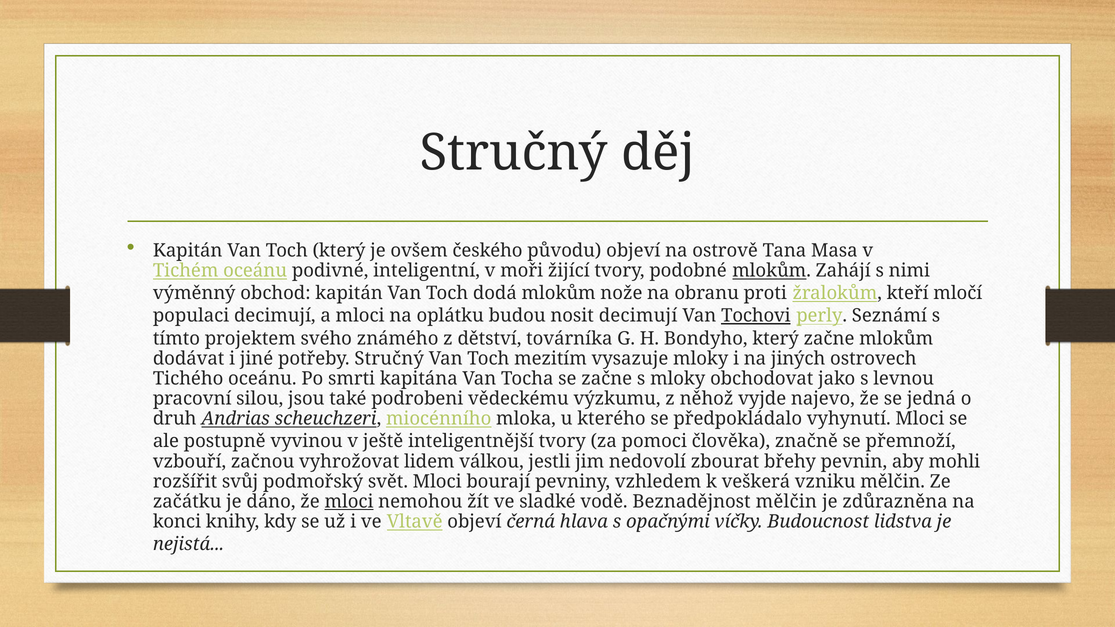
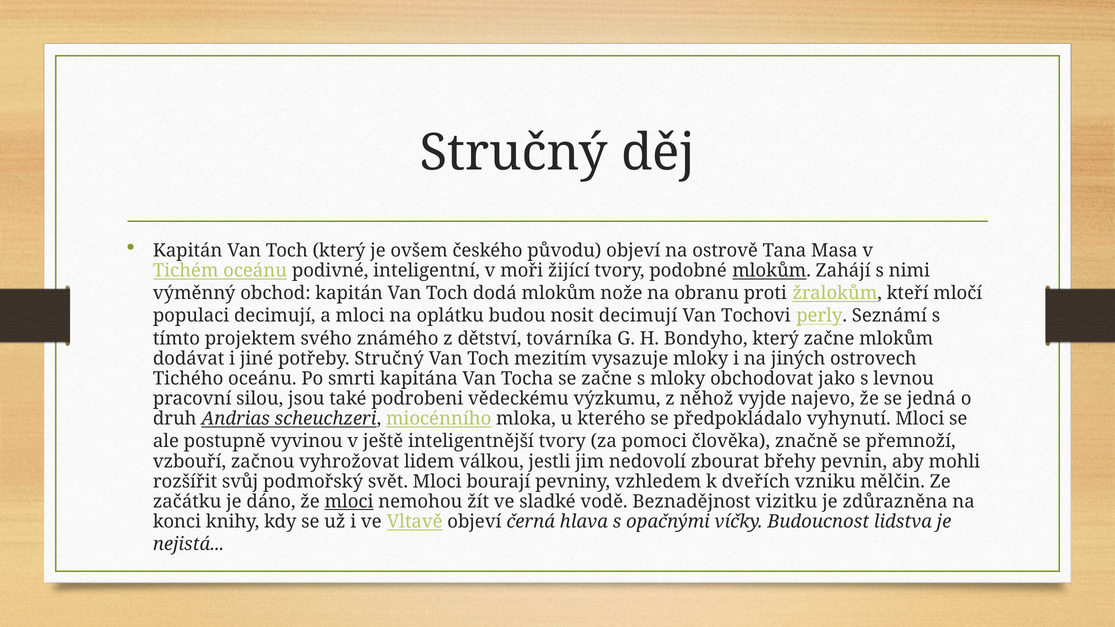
Tochovi underline: present -> none (756, 316)
veškerá: veškerá -> dveřích (756, 482)
Beznadějnost mělčin: mělčin -> vizitku (786, 502)
